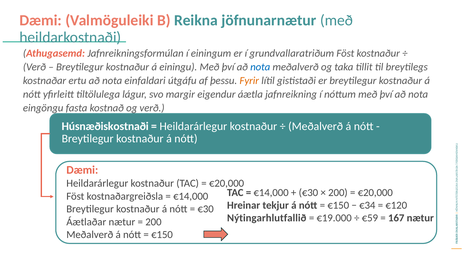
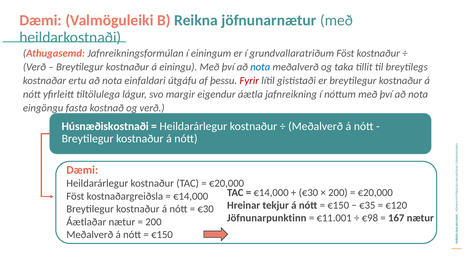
Fyrir colour: orange -> red (249, 81)
€34: €34 -> €35 (367, 205)
Nýtingarhlutfallið: Nýtingarhlutfallið -> Jöfnunarpunktinn (267, 218)
€19.000: €19.000 -> €11.001 (334, 218)
€59: €59 -> €98 (370, 218)
